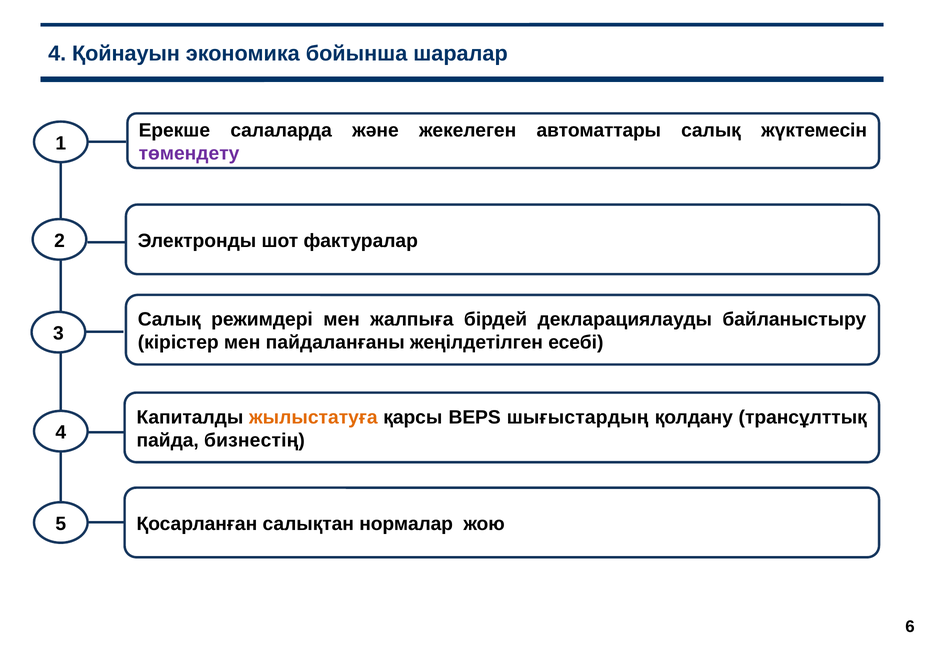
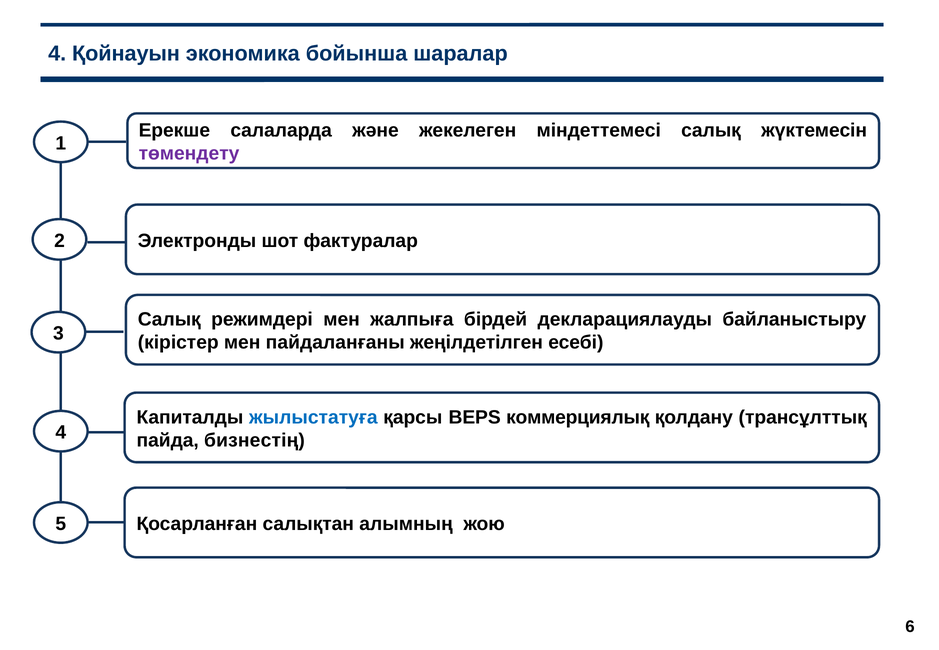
автоматтары: автоматтары -> міндеттемесі (599, 130)
жылыстатуға colour: orange -> blue (313, 417)
шығыстардың: шығыстардың -> коммерциялық (578, 417)
нормалар: нормалар -> алымның (406, 524)
